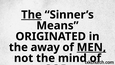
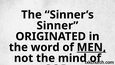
The underline: present -> none (31, 15)
Means: Means -> Sinner (57, 26)
away: away -> word (45, 47)
